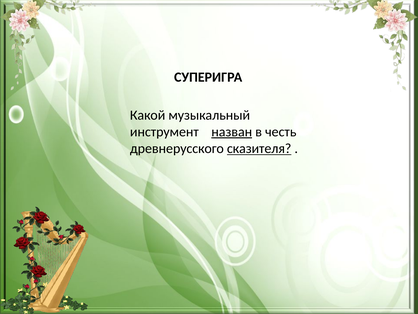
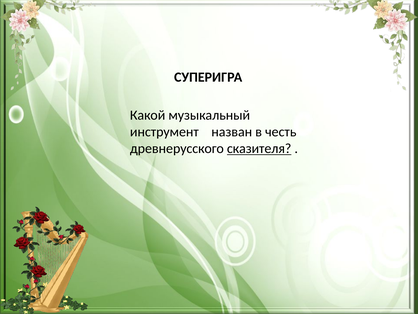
назван underline: present -> none (232, 132)
